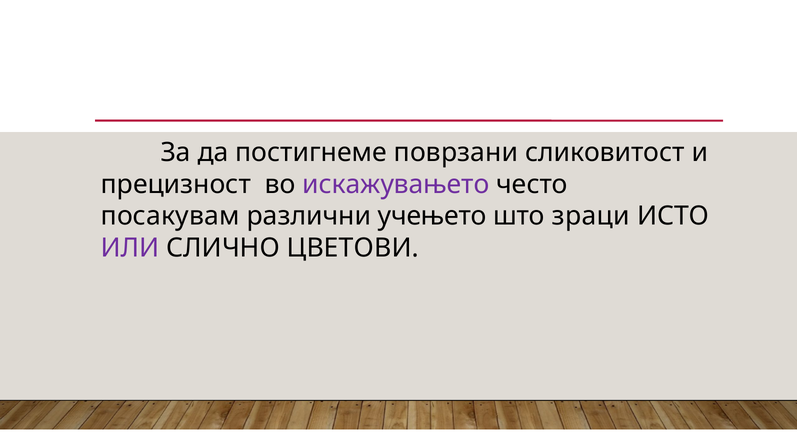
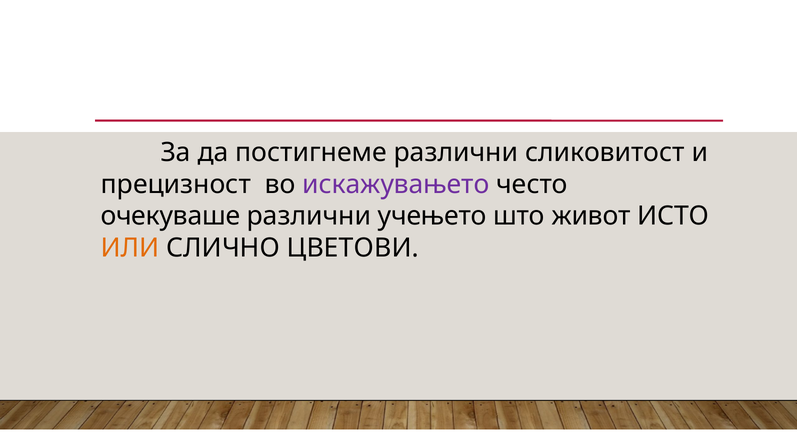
постигнеме поврзани: поврзани -> различни (456, 152)
посакувам: посакувам -> очекуваше (170, 216)
зраци: зраци -> живот (591, 216)
ИЛИ colour: purple -> orange (130, 248)
